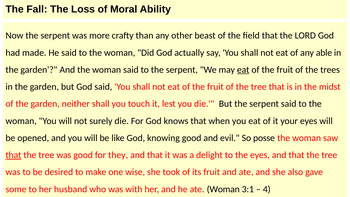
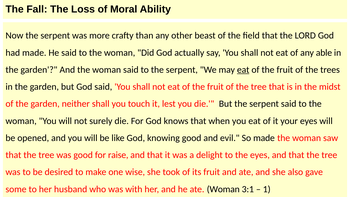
So posse: posse -> made (264, 138)
that underline: present -> none (13, 155)
they: they -> raise (118, 155)
4: 4 -> 1 (267, 189)
